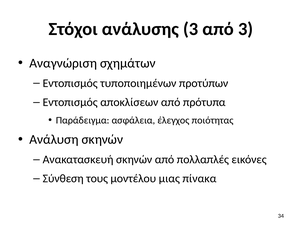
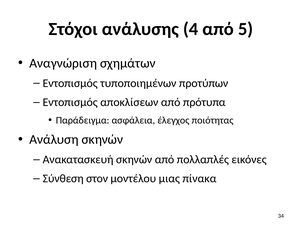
ανάλυσης 3: 3 -> 4 (191, 29)
από 3: 3 -> 5 (246, 29)
τους: τους -> στον (97, 179)
